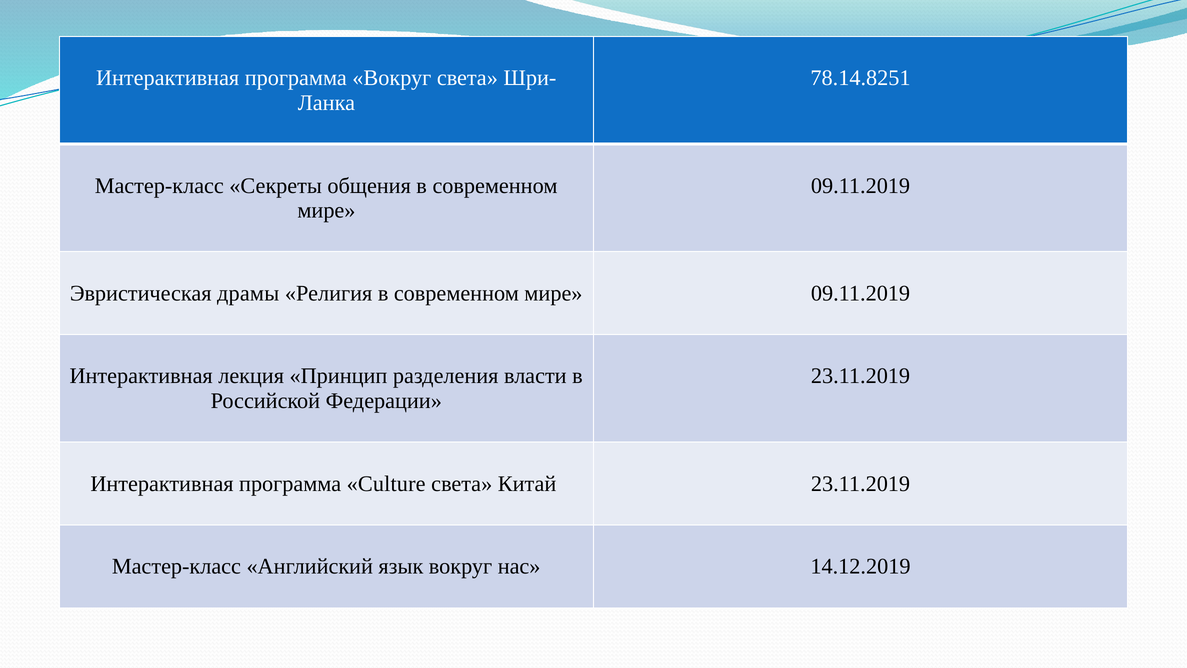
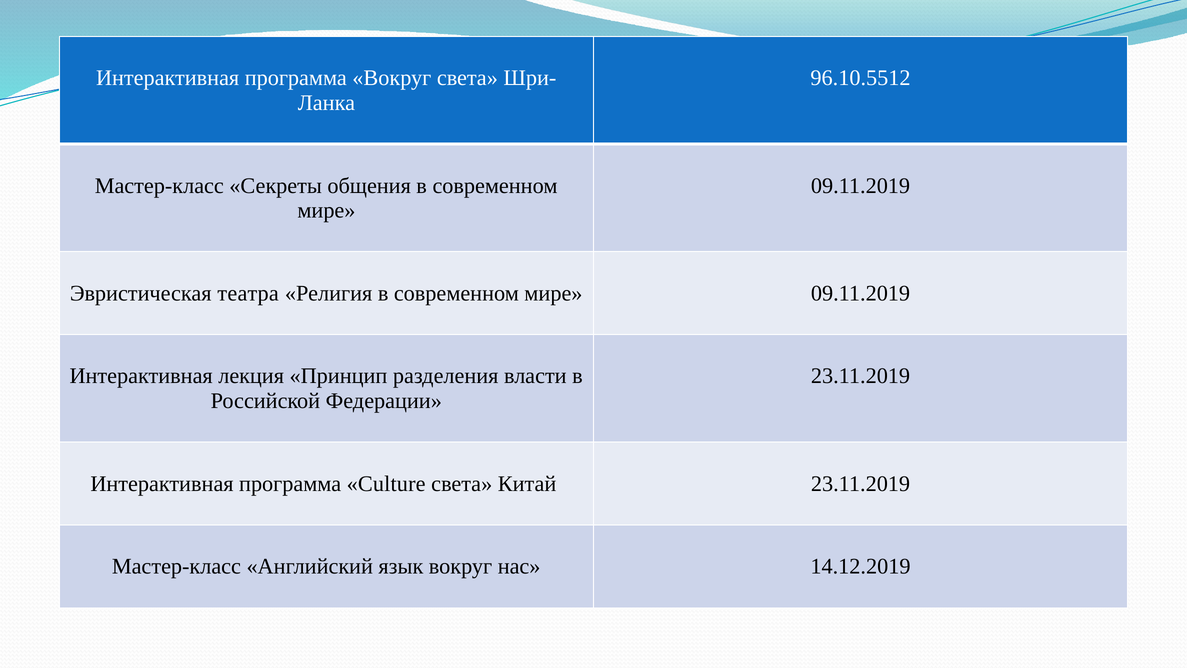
78.14.8251: 78.14.8251 -> 96.10.5512 (861, 78)
драмы: драмы -> театра (248, 293)
